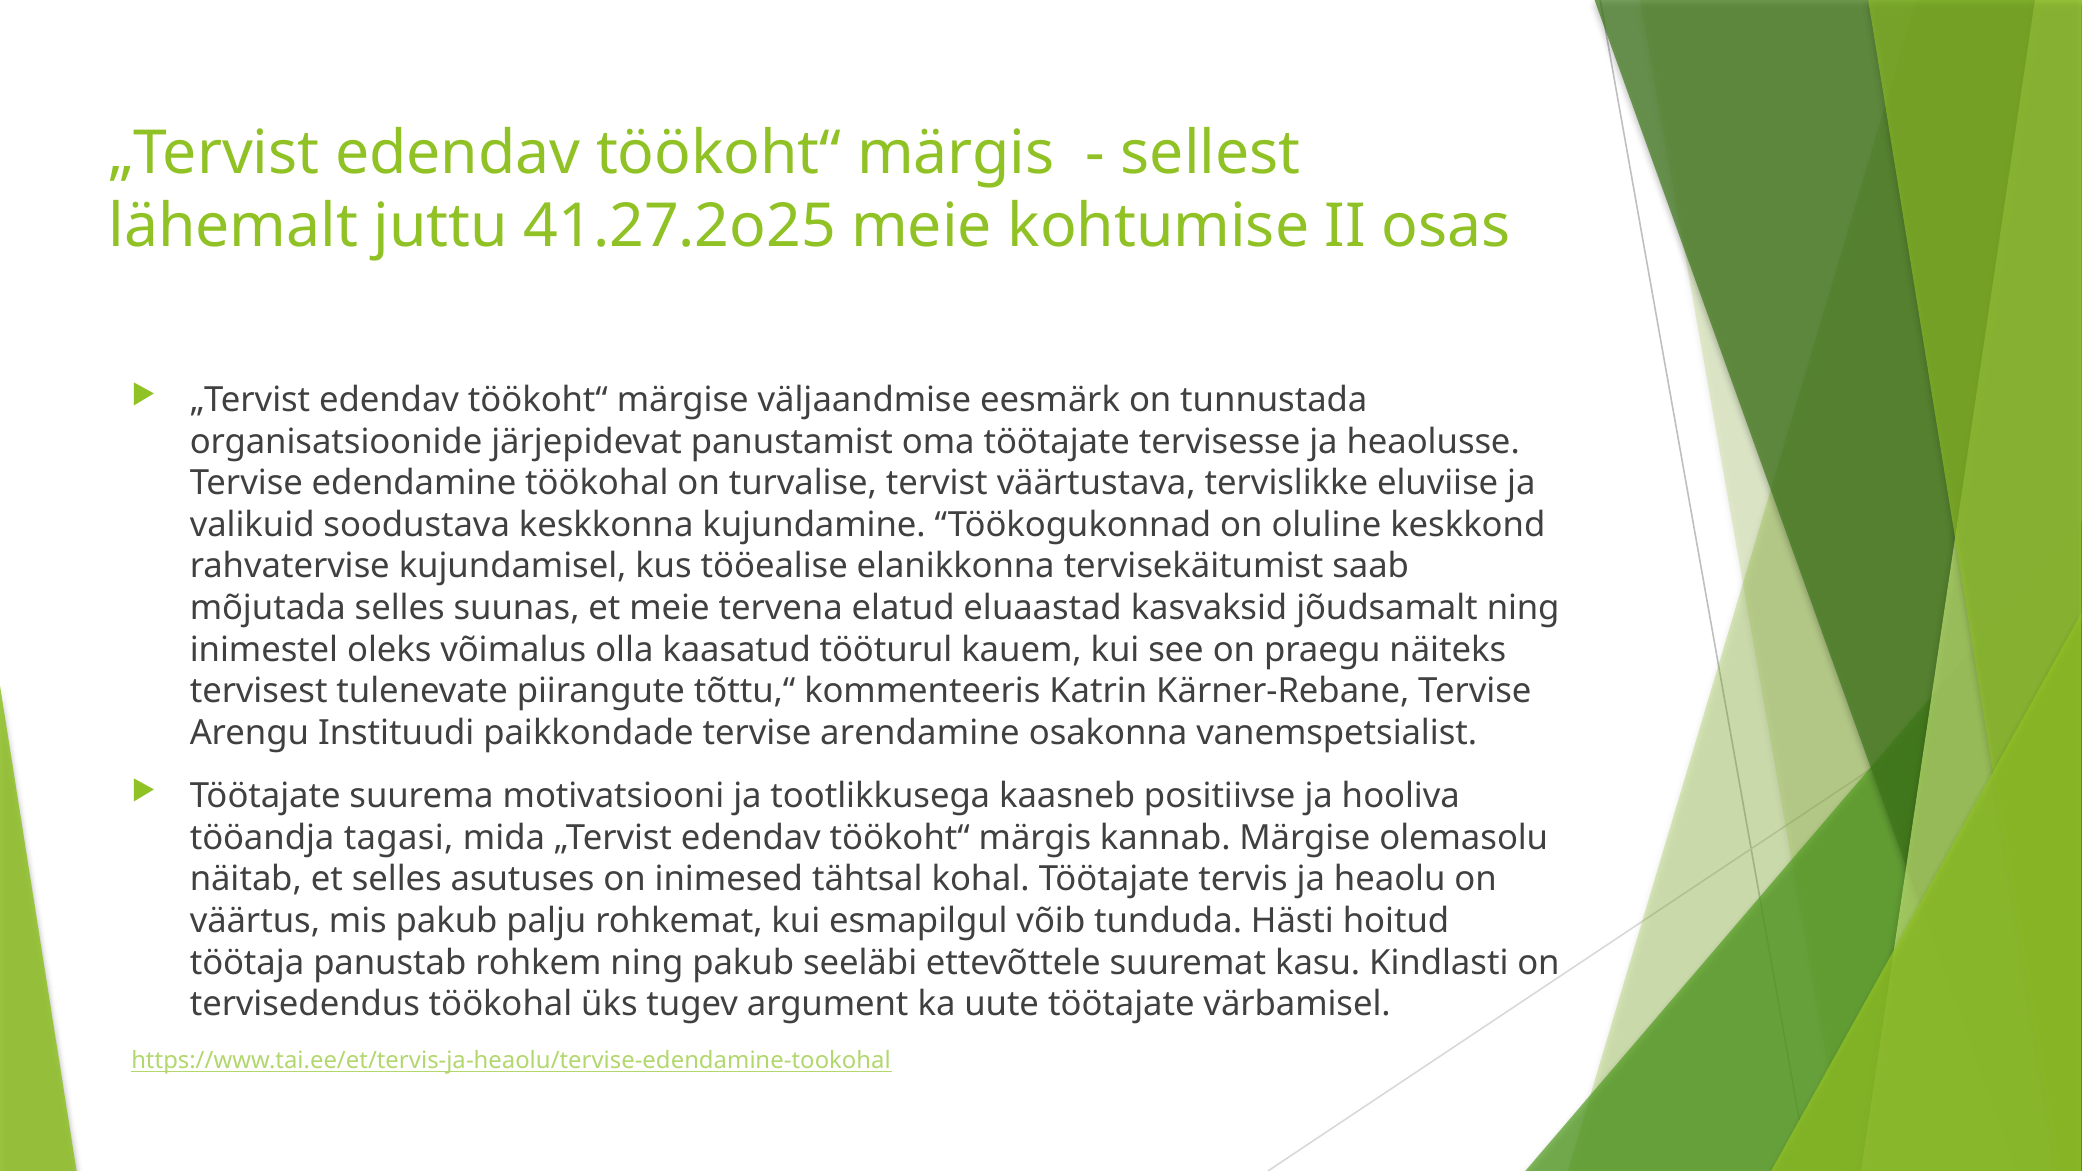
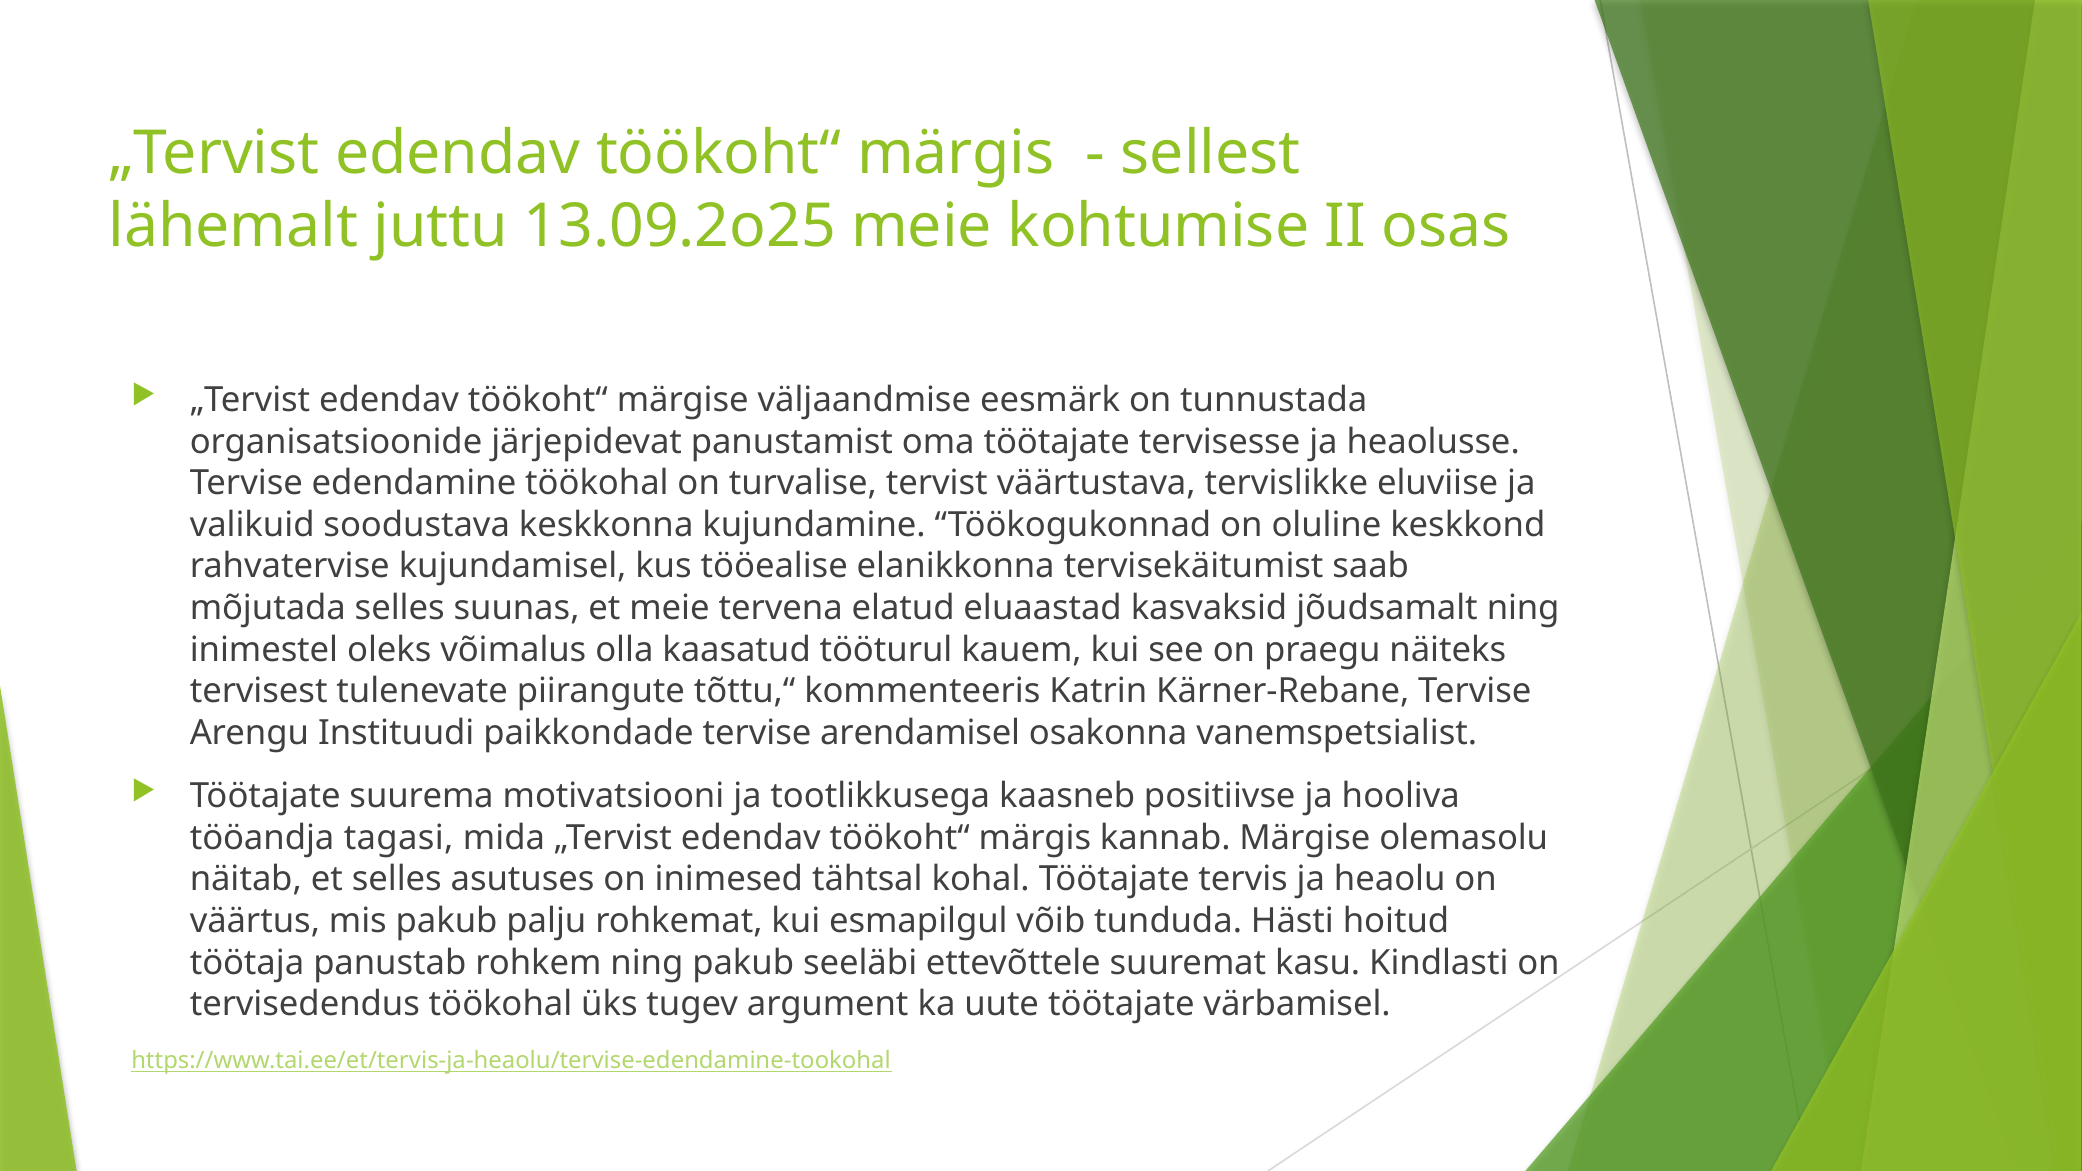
41.27.2o25: 41.27.2o25 -> 13.09.2o25 (680, 227)
arendamine: arendamine -> arendamisel (920, 733)
